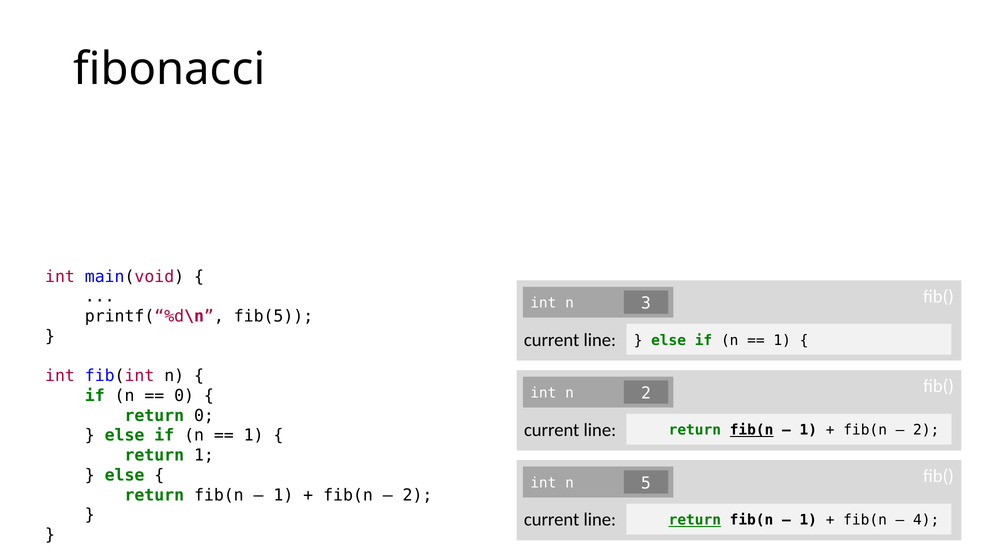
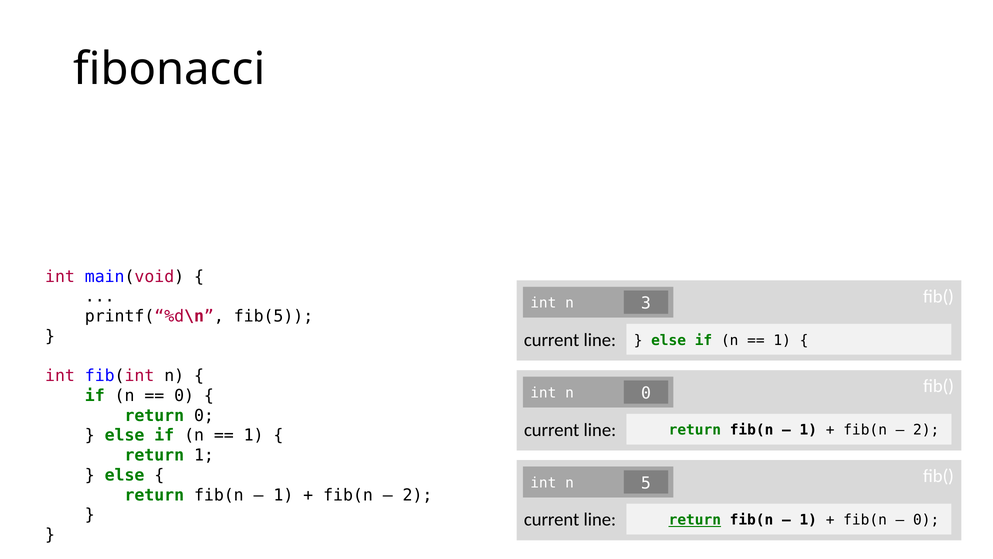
n 2: 2 -> 0 (646, 393)
fib(n underline: present -> none (752, 430)
4: 4 -> 0 (926, 520)
